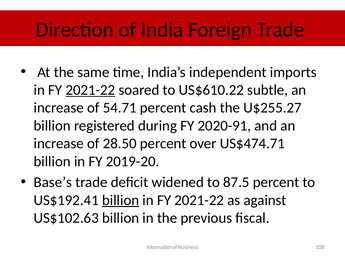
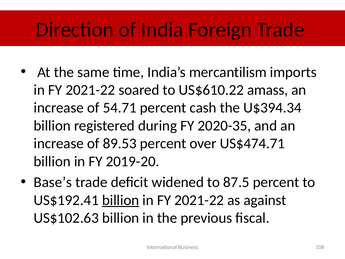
independent: independent -> mercantilism (228, 72)
2021-22 underline: present -> none (90, 90)
subtle: subtle -> amass (268, 90)
U$255.27: U$255.27 -> U$394.34 (272, 108)
2020-91: 2020-91 -> 2020-35 (224, 126)
28.50: 28.50 -> 89.53 (120, 143)
